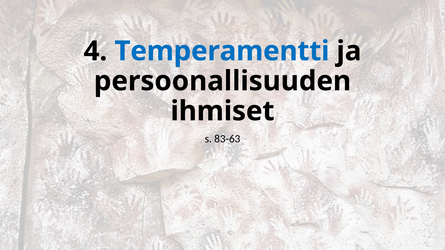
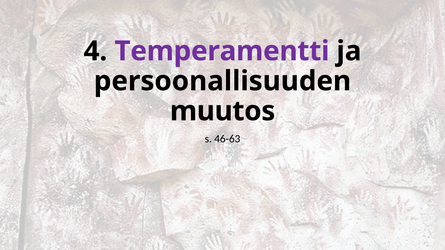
Temperamentti colour: blue -> purple (222, 51)
ihmiset: ihmiset -> muutos (223, 111)
83-63: 83-63 -> 46-63 (227, 139)
